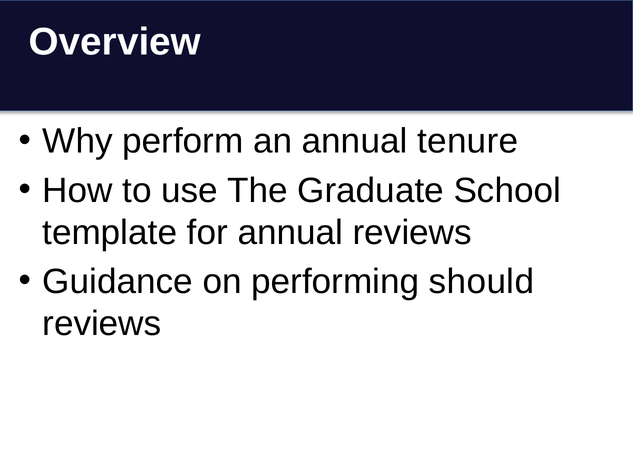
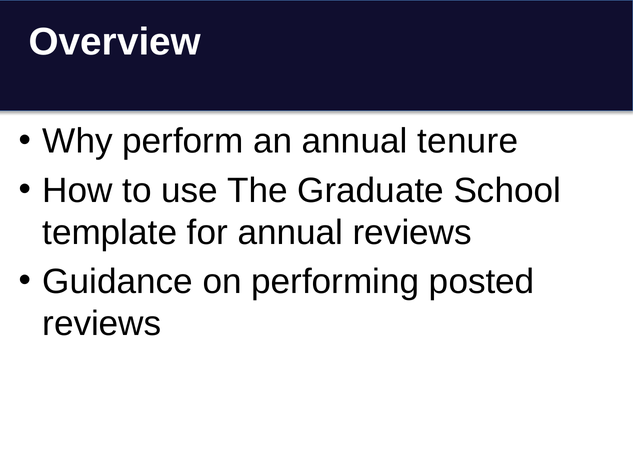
should: should -> posted (482, 282)
